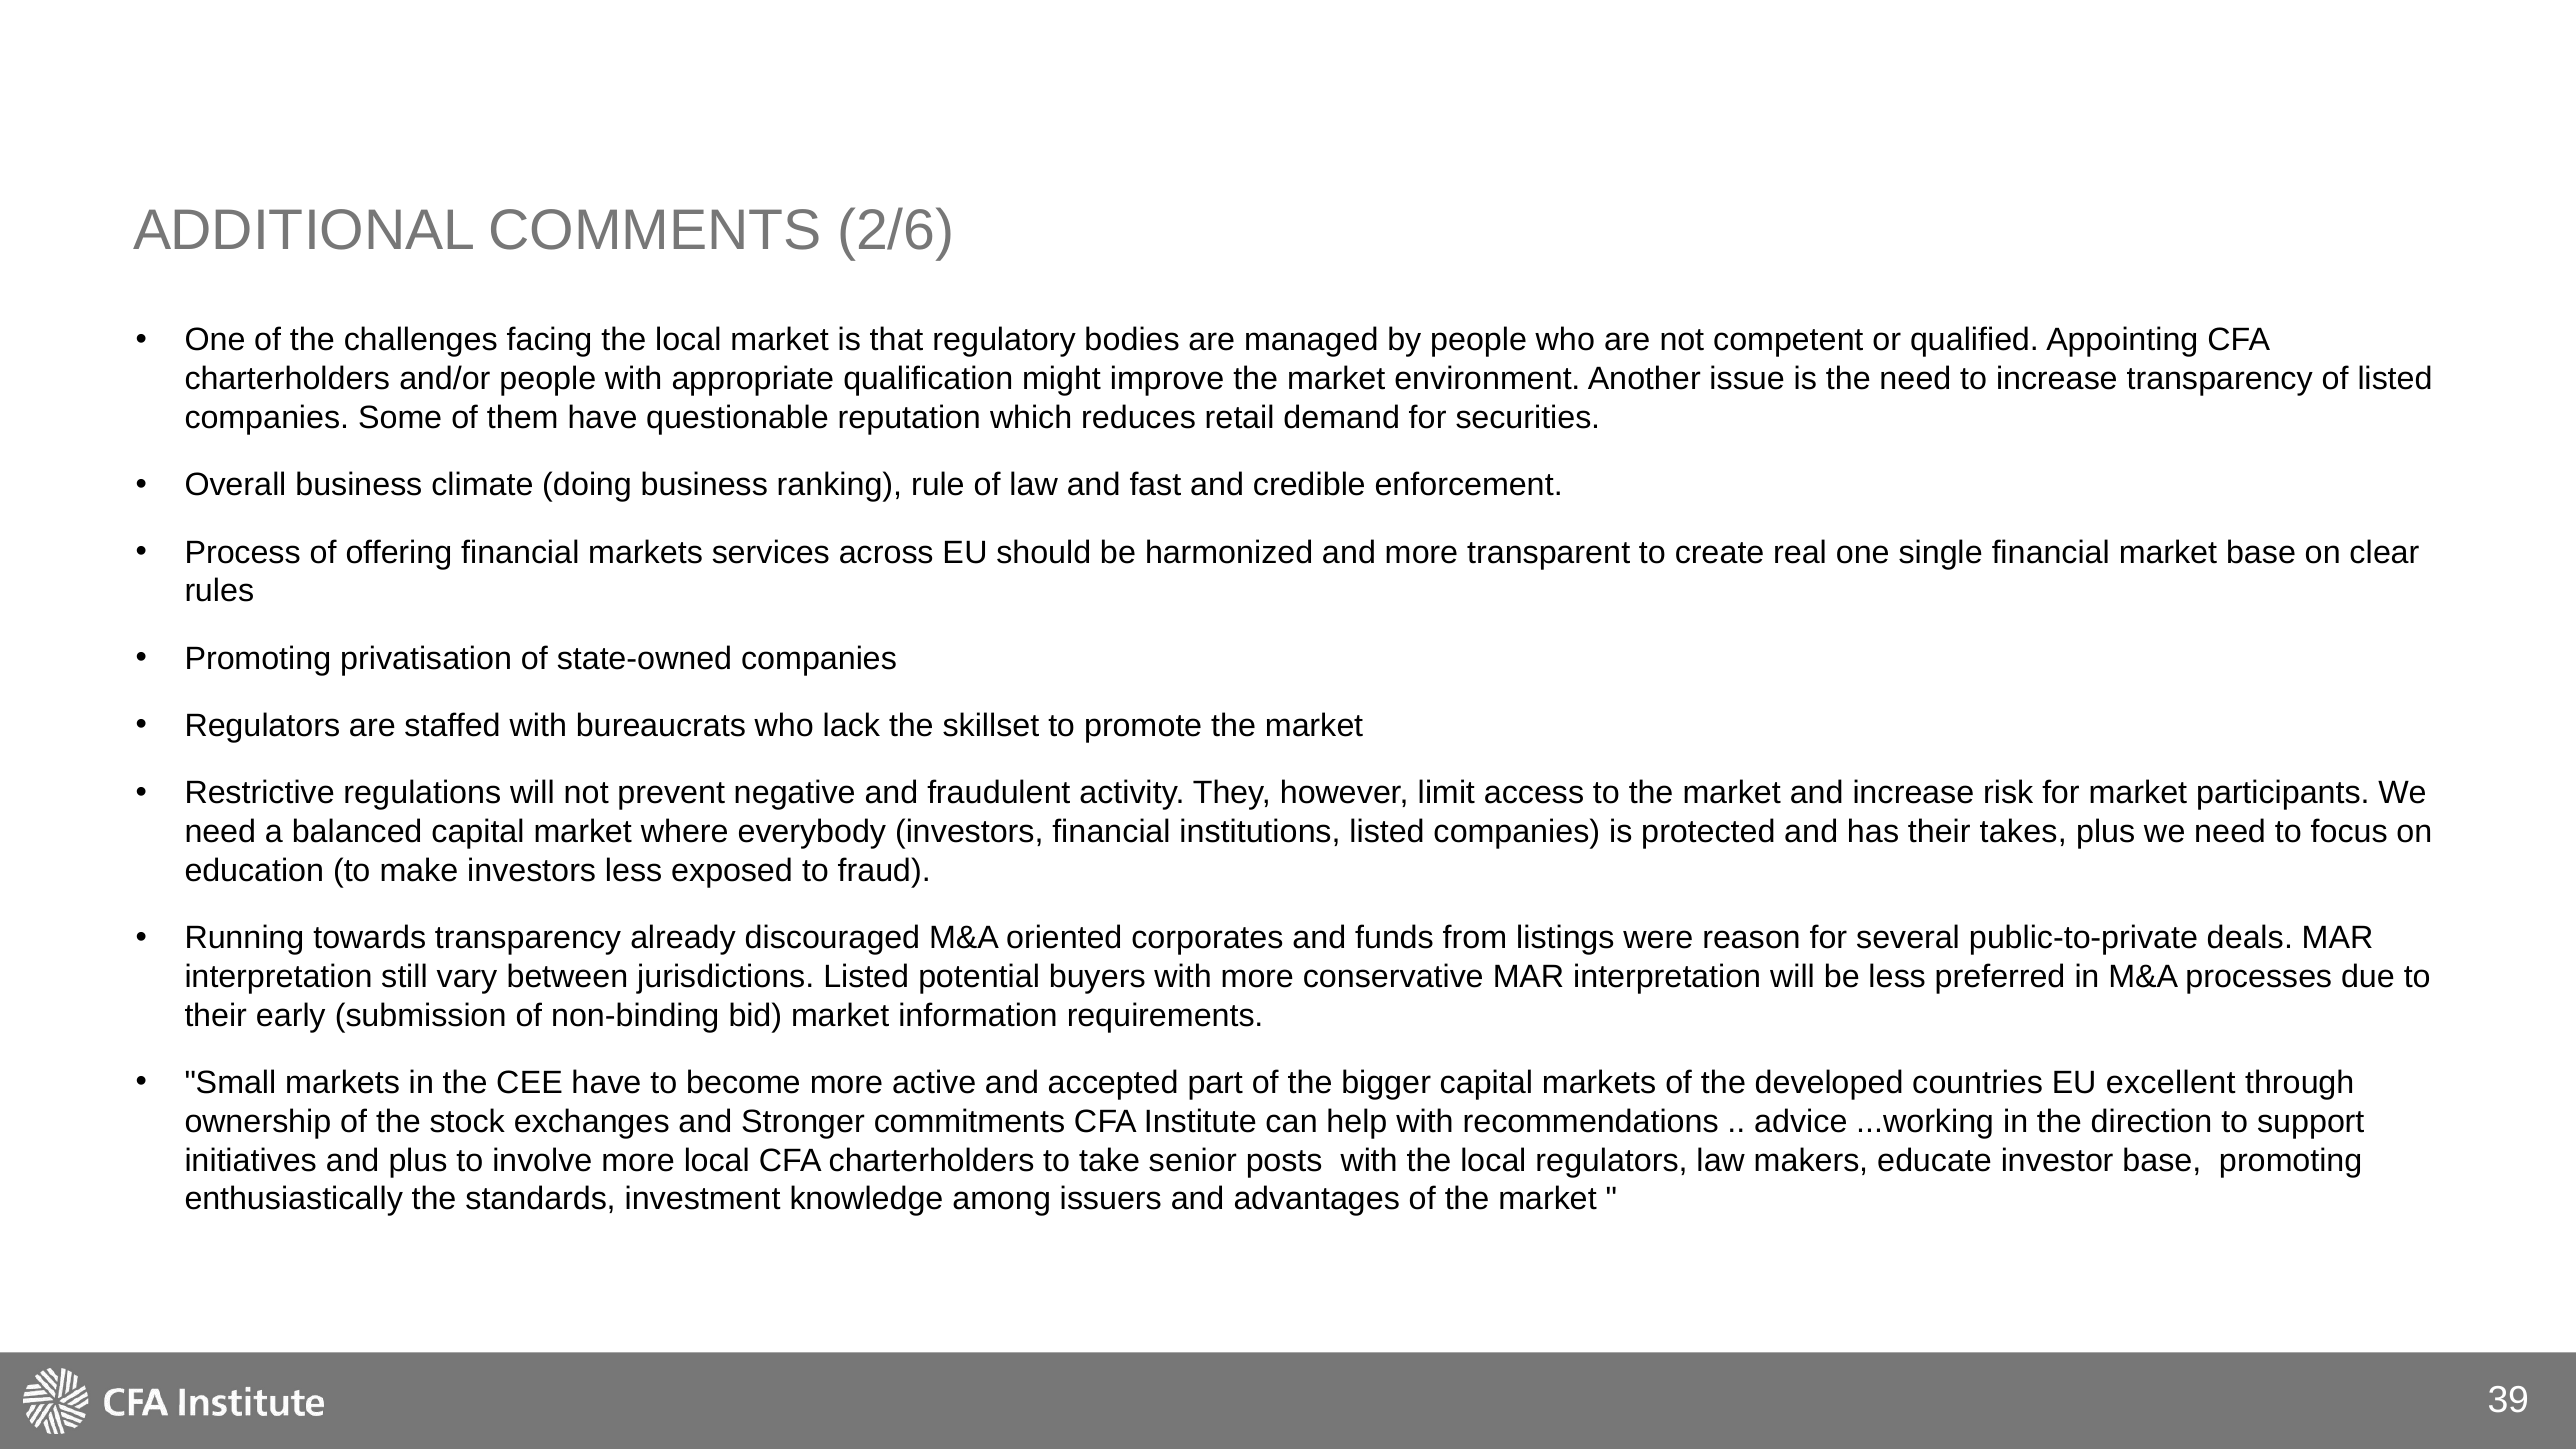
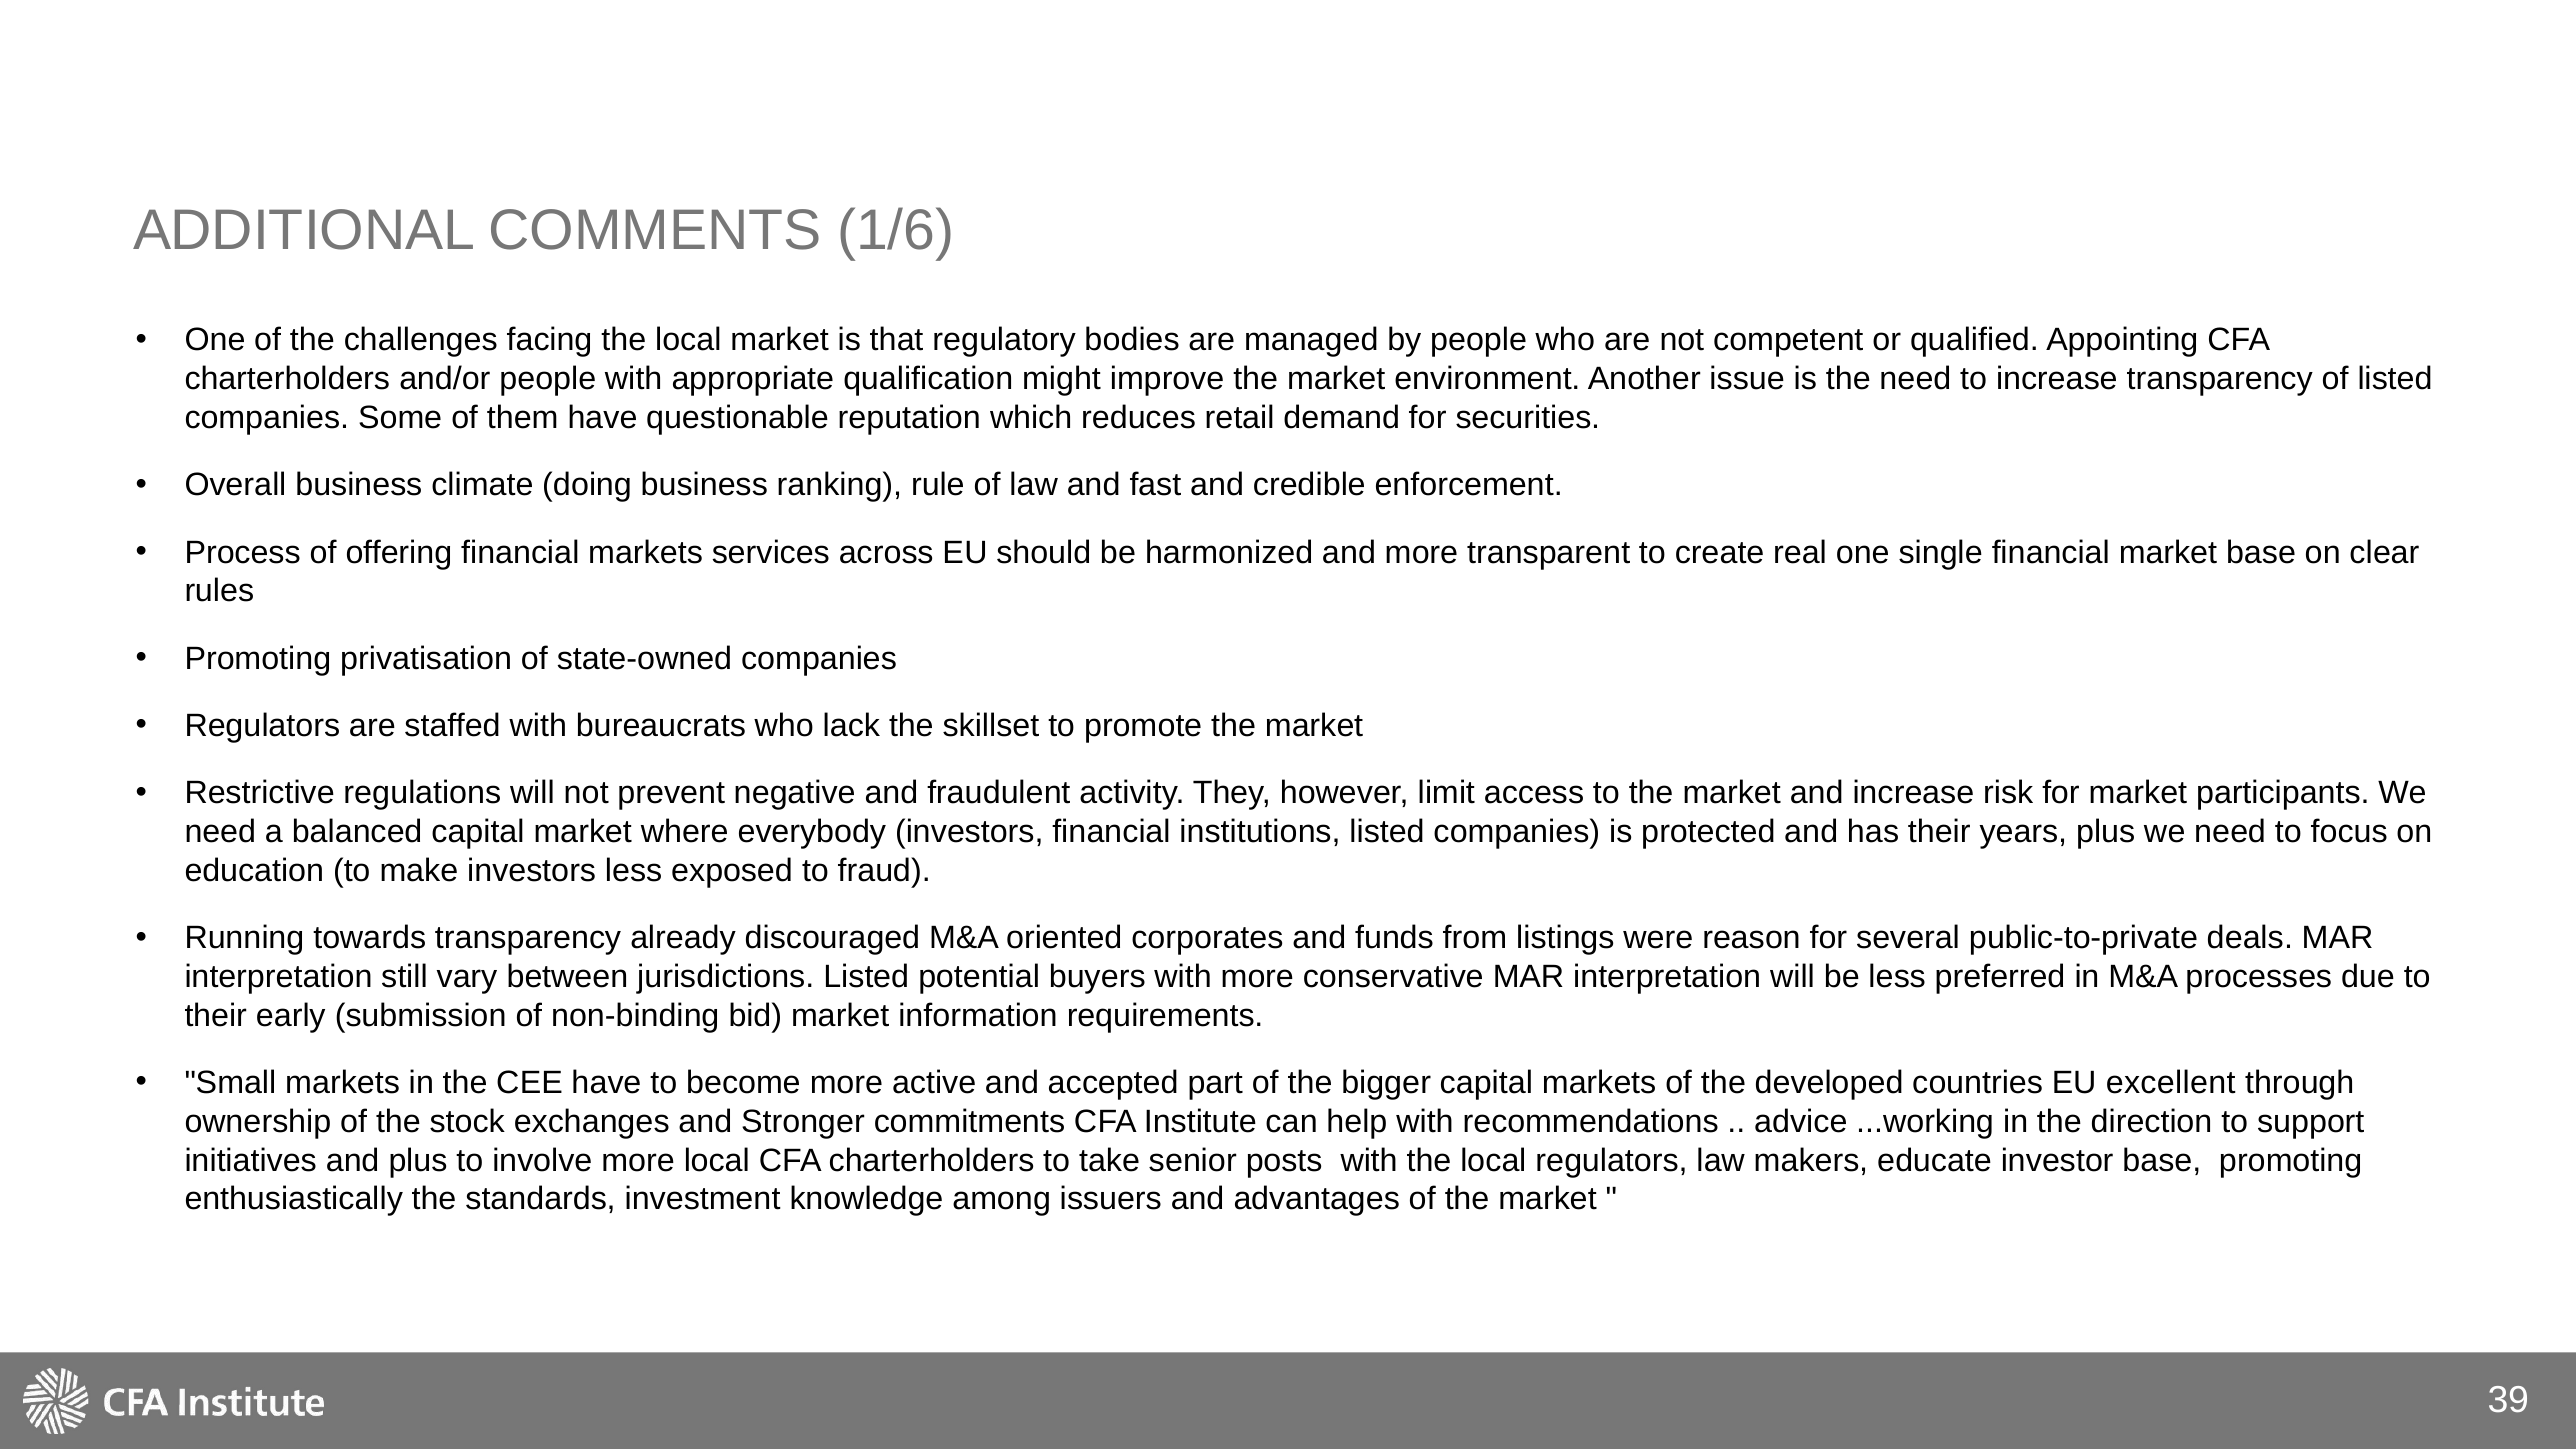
2/6: 2/6 -> 1/6 (896, 230)
takes: takes -> years (2023, 832)
